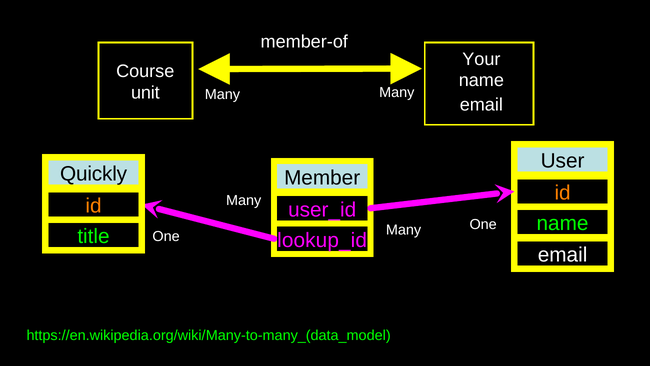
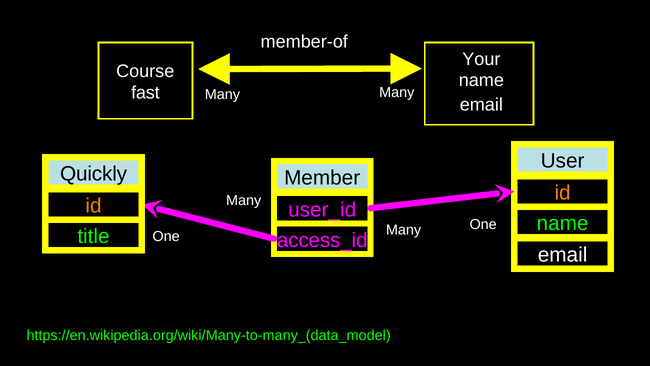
unit: unit -> fast (145, 93)
lookup_id: lookup_id -> access_id (322, 240)
